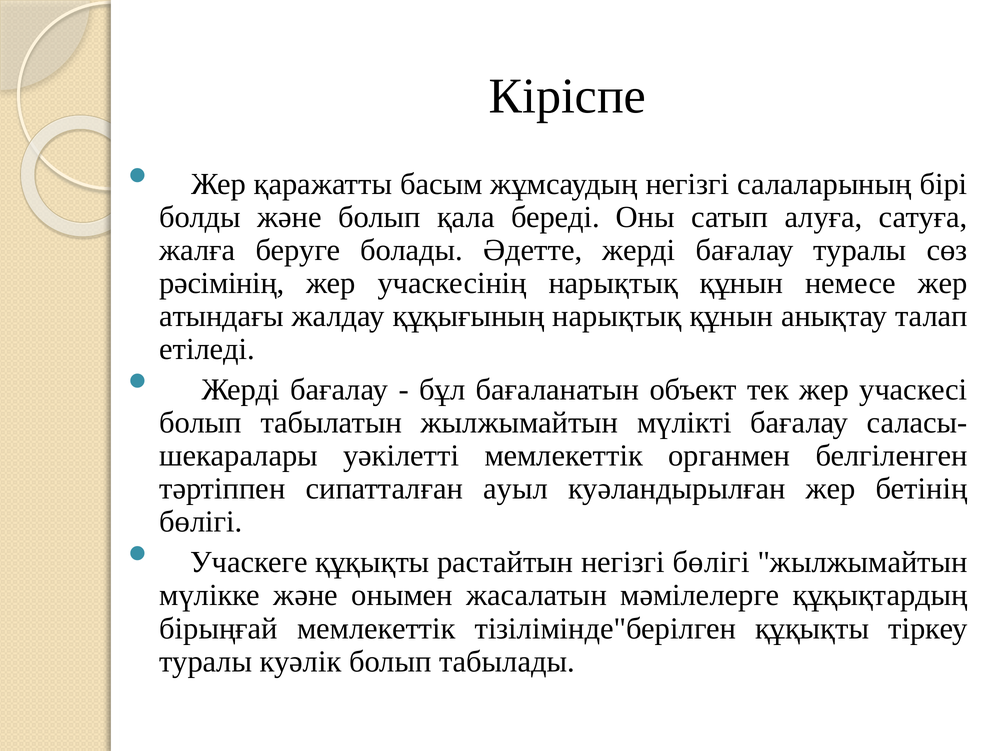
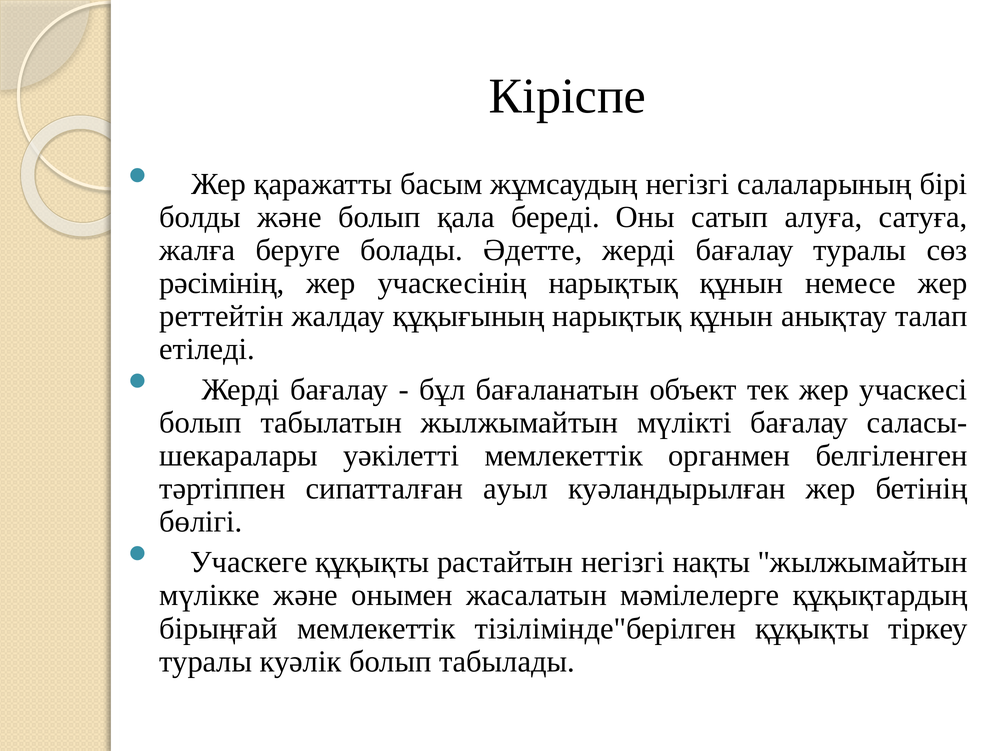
атындағы: атындағы -> реттейтін (222, 316)
негізгі бөлігі: бөлігі -> нақты (711, 562)
